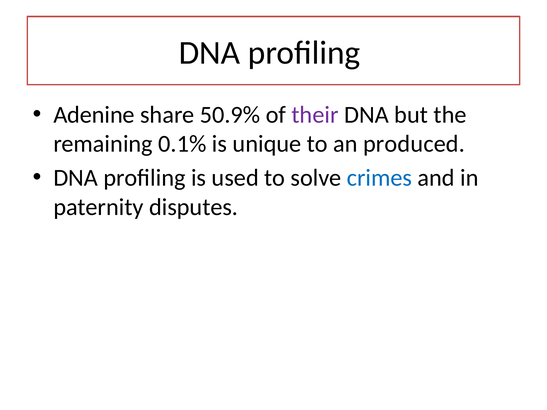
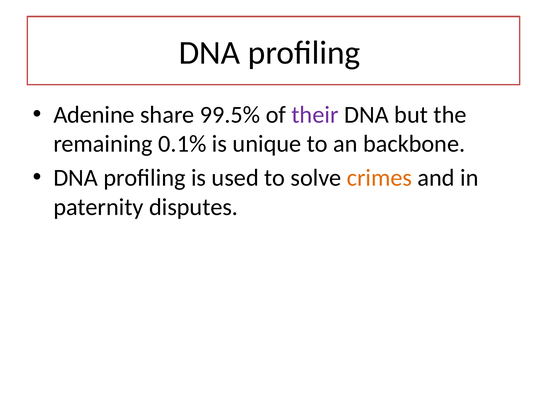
50.9%: 50.9% -> 99.5% (230, 115)
produced: produced -> backbone (414, 144)
crimes colour: blue -> orange (379, 178)
